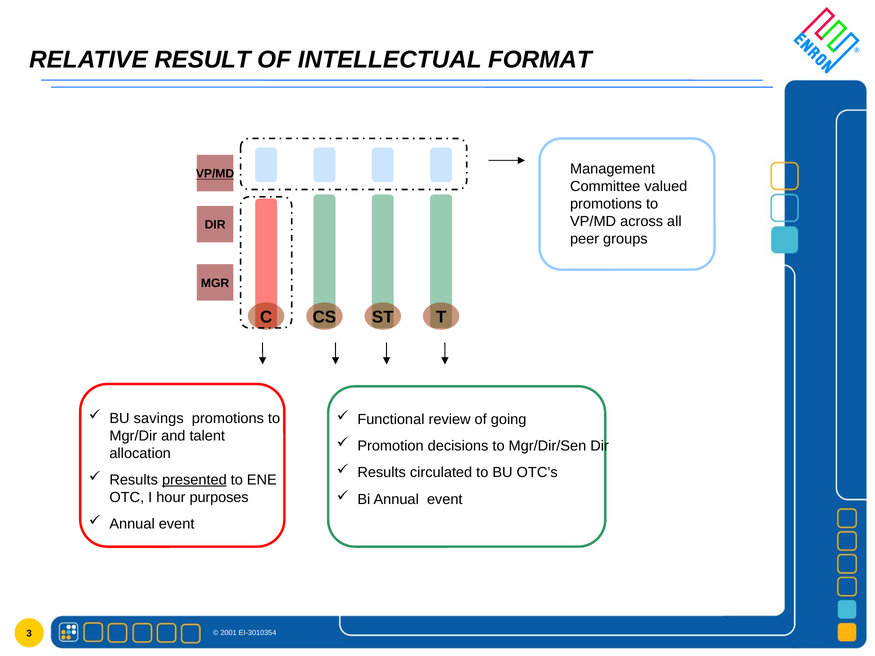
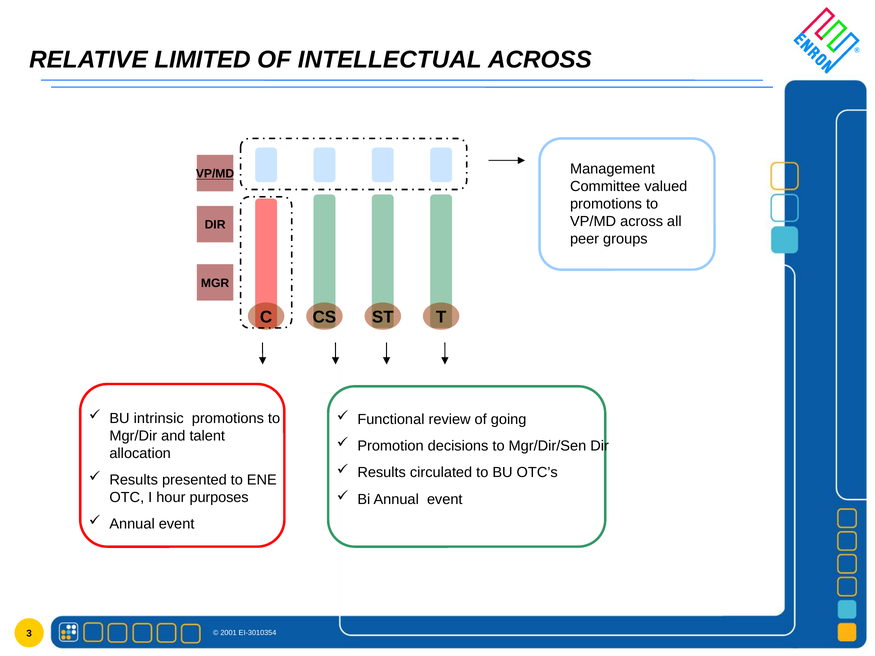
RESULT: RESULT -> LIMITED (202, 60)
INTELLECTUAL FORMAT: FORMAT -> ACROSS (540, 60)
savings: savings -> intrinsic (159, 418)
presented underline: present -> none (194, 480)
